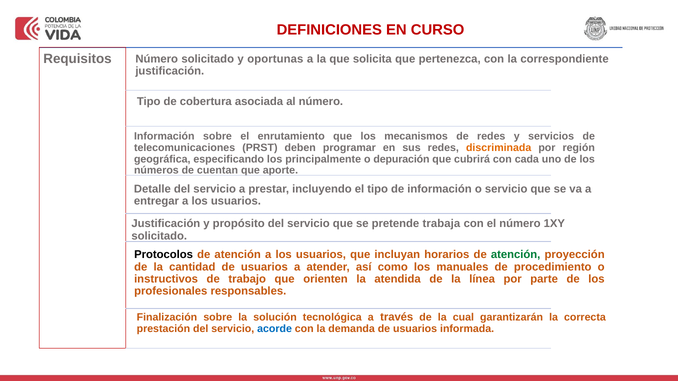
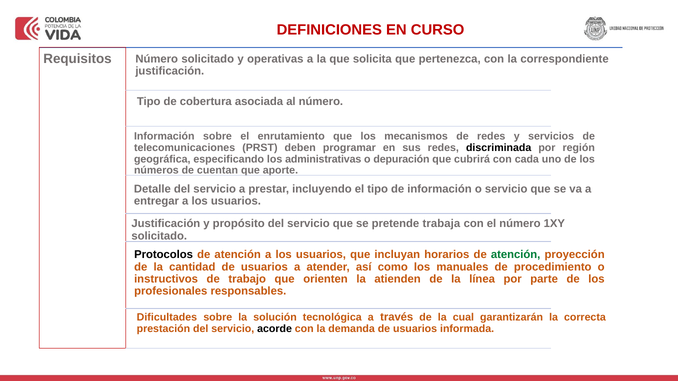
oportunas: oportunas -> operativas (275, 59)
discriminada colour: orange -> black (499, 148)
principalmente: principalmente -> administrativas (323, 159)
atendida: atendida -> atienden (398, 279)
Finalización: Finalización -> Dificultades (167, 317)
acorde colour: blue -> black (275, 329)
